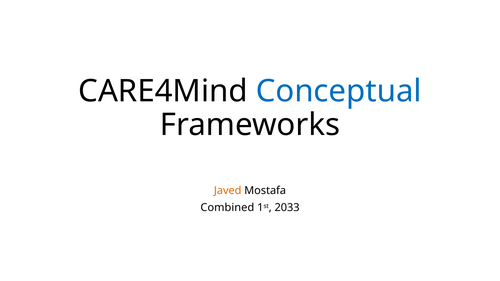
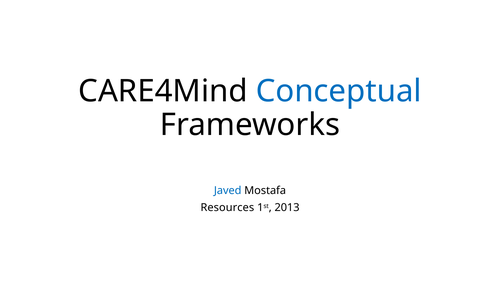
Javed colour: orange -> blue (228, 191)
Combined: Combined -> Resources (227, 208)
2033: 2033 -> 2013 (287, 208)
